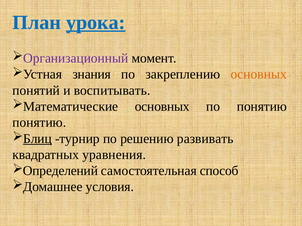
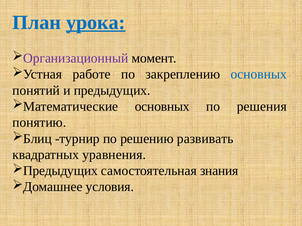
знания: знания -> работе (92, 74)
основных colour: orange -> blue (259, 74)
и воспитывать: воспитывать -> предыдущих (112, 91)
по понятию: понятию -> решения (262, 107)
Блиц underline: present -> none (37, 139)
Определений: Определений -> Предыдущих (60, 171)
способ: способ -> знания (219, 171)
